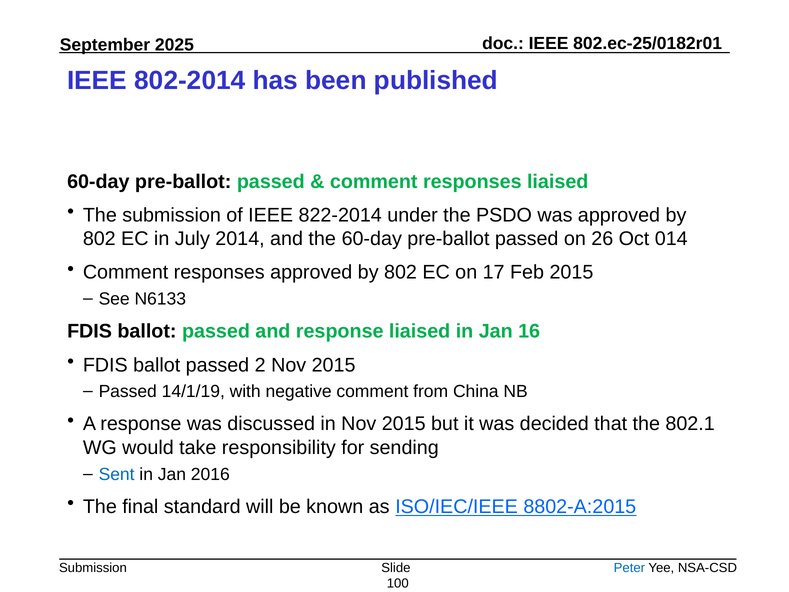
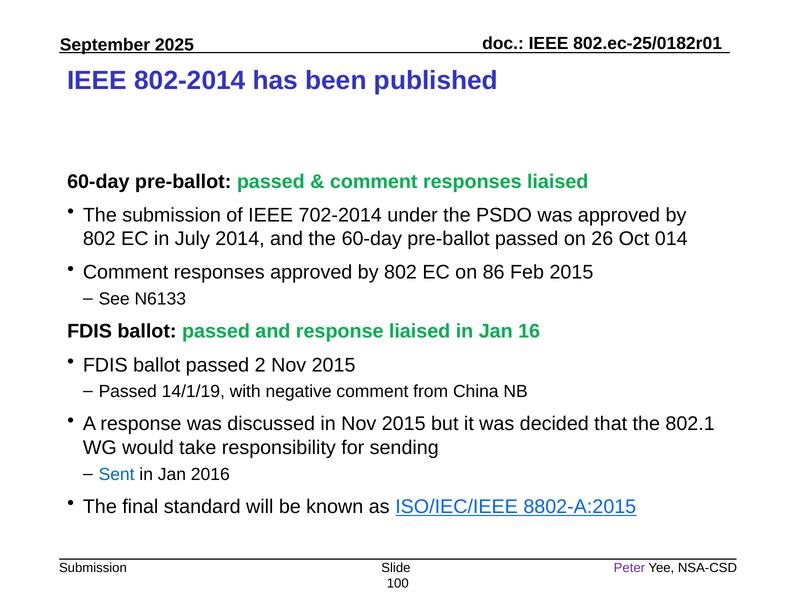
822-2014: 822-2014 -> 702-2014 (340, 215)
17: 17 -> 86 (494, 272)
Peter colour: blue -> purple (629, 568)
